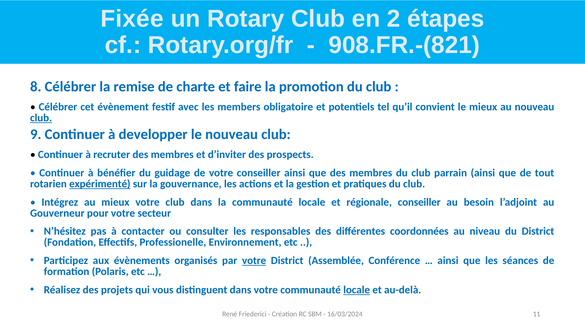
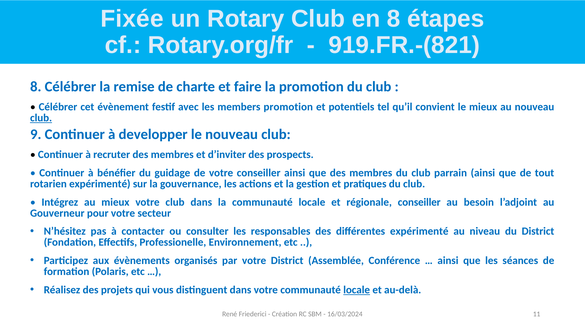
en 2: 2 -> 8 (394, 19)
908.FR.-(821: 908.FR.-(821 -> 919.FR.-(821 (404, 45)
members obligatoire: obligatoire -> promotion (288, 107)
expérimenté underline: present -> none (100, 184)
différentes coordonnées: coordonnées -> expérimenté (419, 231)
votre underline: present -> none (254, 261)
